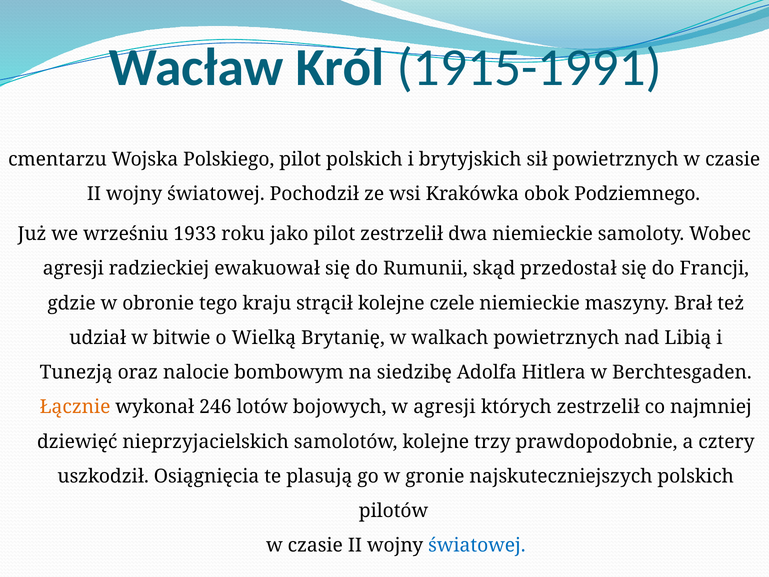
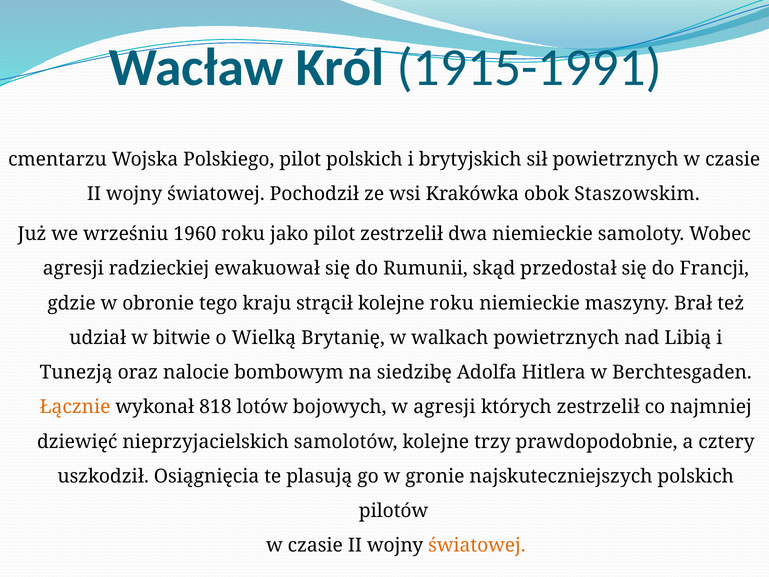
Podziemnego: Podziemnego -> Staszowskim (637, 194)
1933: 1933 -> 1960 (195, 234)
kolejne czele: czele -> roku (452, 303)
246: 246 -> 818 (215, 407)
światowej colour: blue -> orange (477, 545)
